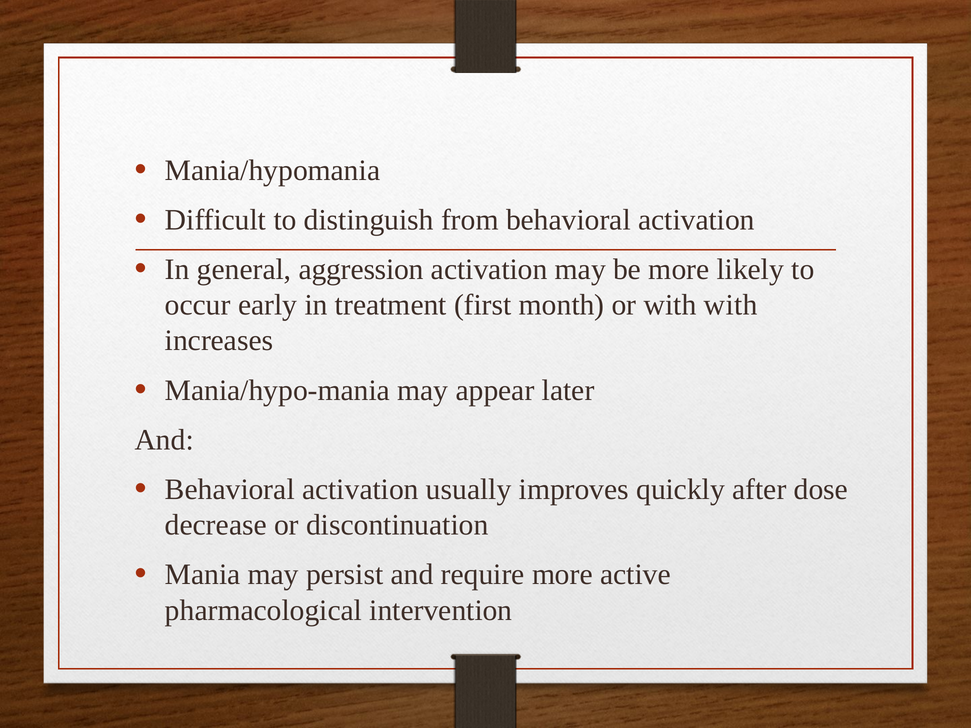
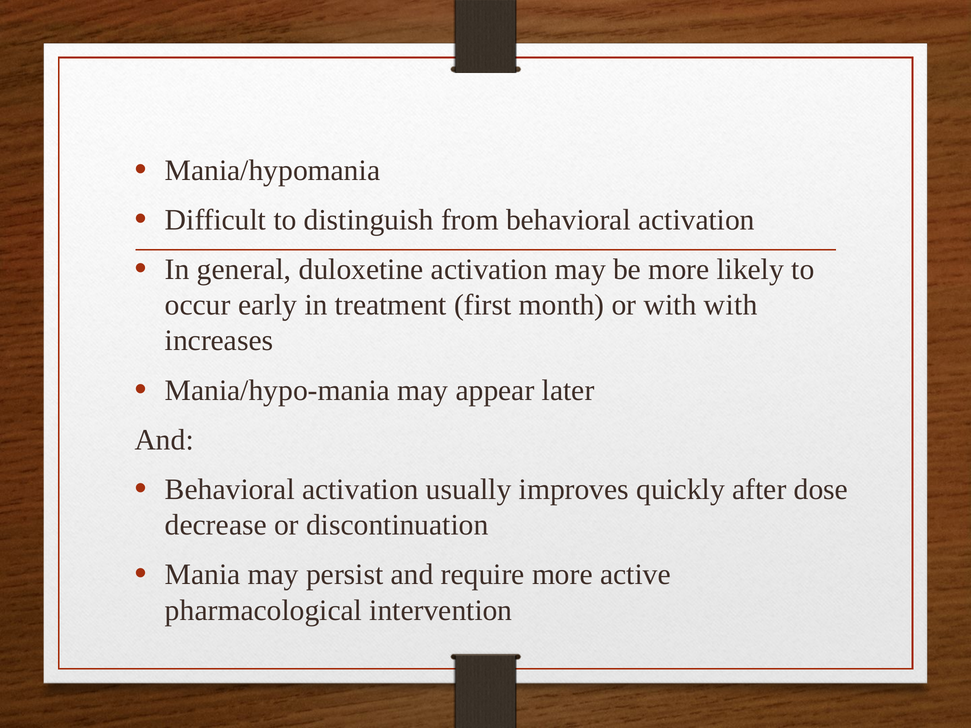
aggression: aggression -> duloxetine (361, 270)
